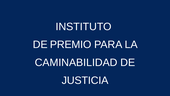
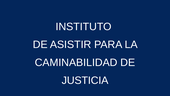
PREMIO: PREMIO -> ASISTIR (71, 44)
